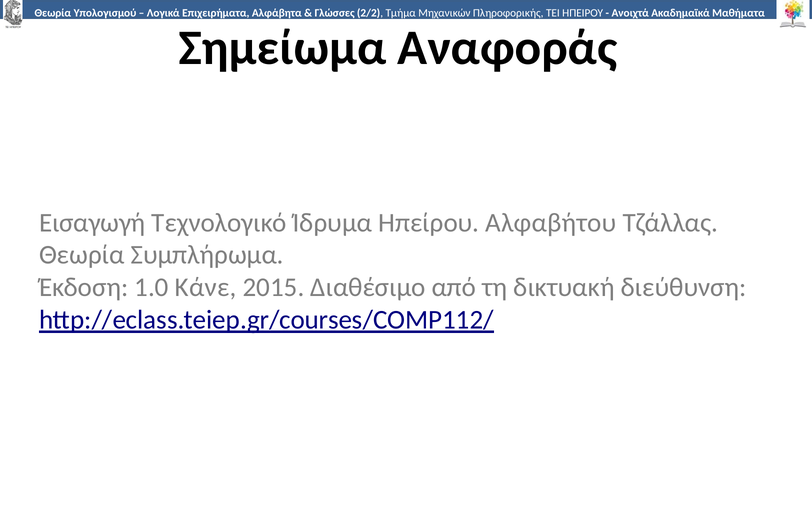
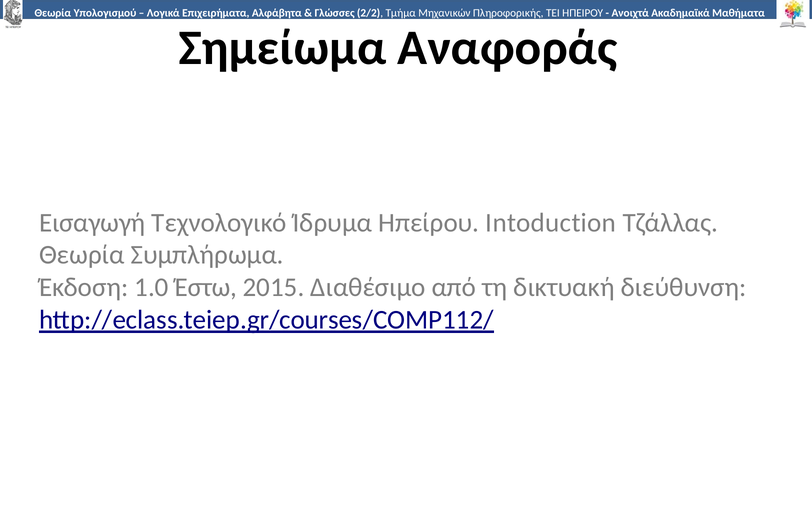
Αλφαβήτου: Αλφαβήτου -> Intoduction (551, 223)
Κάνε: Κάνε -> Έστω (206, 288)
